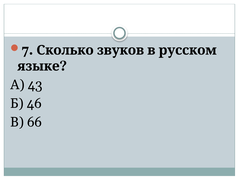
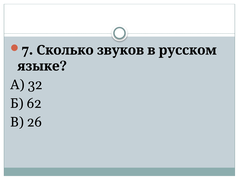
43: 43 -> 32 (35, 84)
46: 46 -> 62 (34, 103)
66: 66 -> 26 (34, 122)
